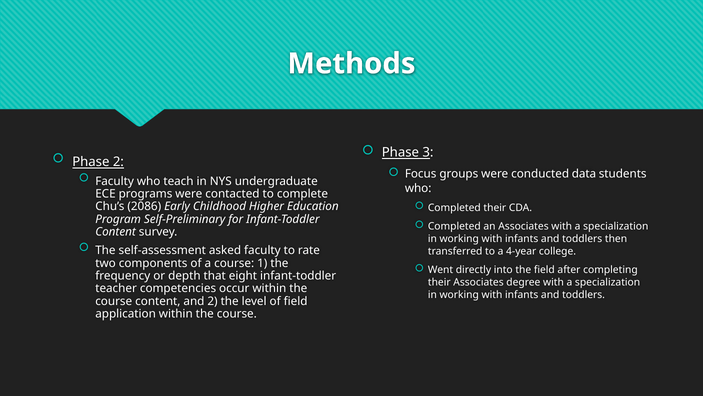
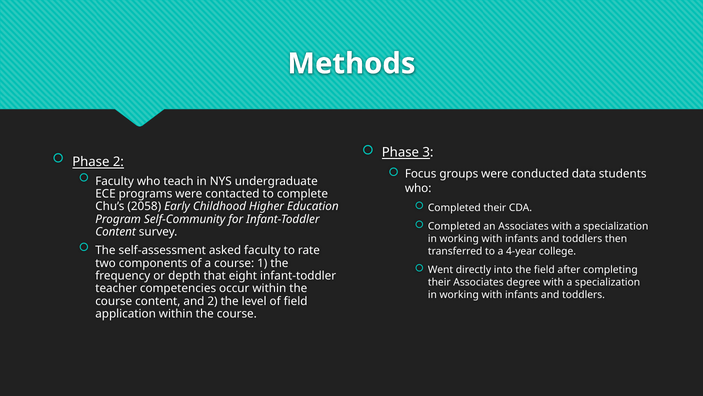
2086: 2086 -> 2058 (144, 206)
Self-Preliminary: Self-Preliminary -> Self-Community (185, 219)
